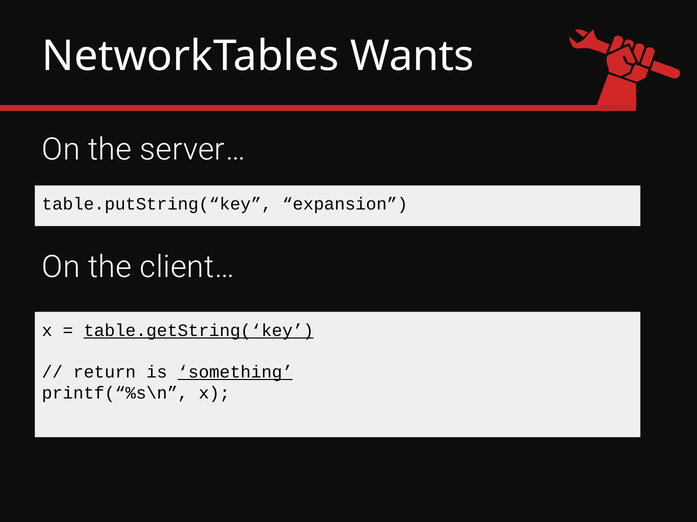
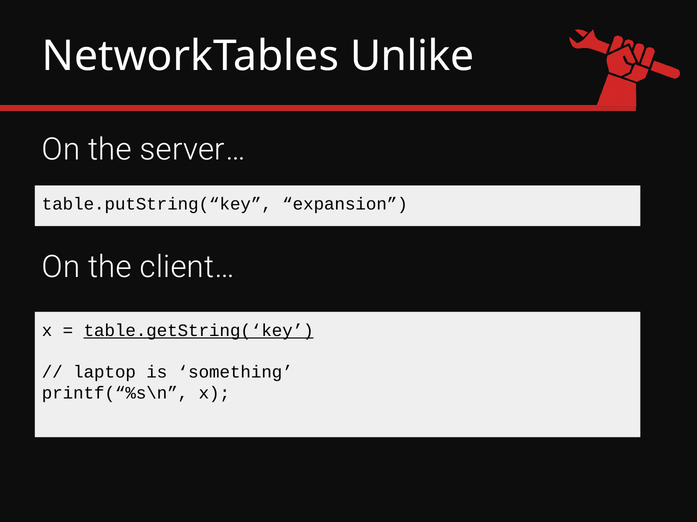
Wants: Wants -> Unlike (412, 56)
return: return -> laptop (105, 373)
something underline: present -> none (235, 373)
